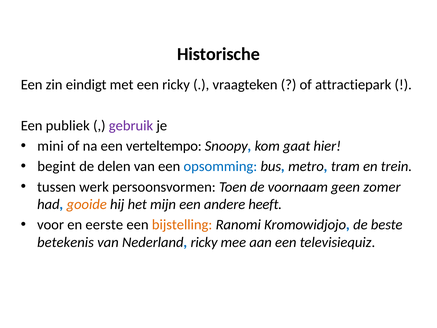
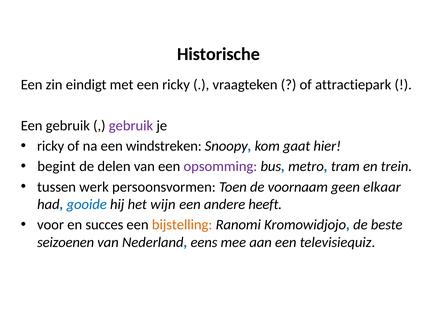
Een publiek: publiek -> gebruik (68, 126)
mini: mini -> ricky (51, 146)
verteltempo: verteltempo -> windstreken (164, 146)
opsomming colour: blue -> purple (220, 166)
zomer: zomer -> elkaar (382, 187)
gooide colour: orange -> blue (87, 204)
mijn: mijn -> wijn (163, 204)
eerste: eerste -> succes (104, 225)
betekenis: betekenis -> seizoenen (66, 242)
Nederland ricky: ricky -> eens (204, 242)
